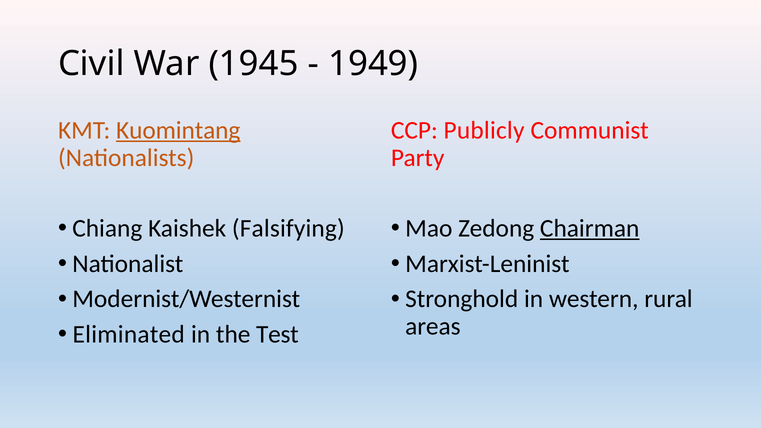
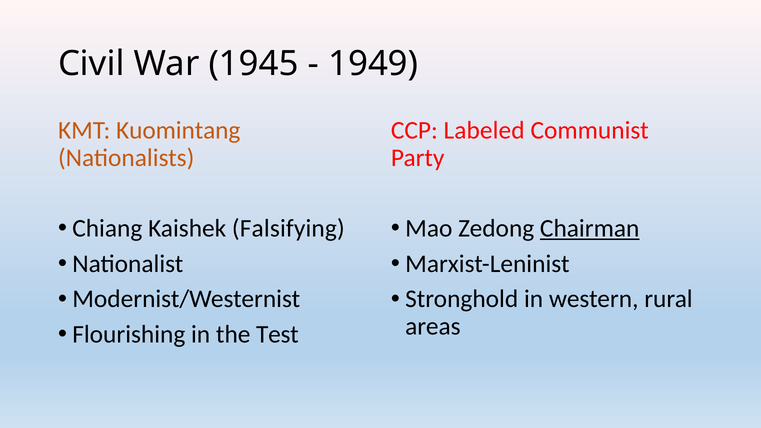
Kuomintang underline: present -> none (178, 130)
Publicly: Publicly -> Labeled (484, 130)
Eliminated: Eliminated -> Flourishing (129, 335)
